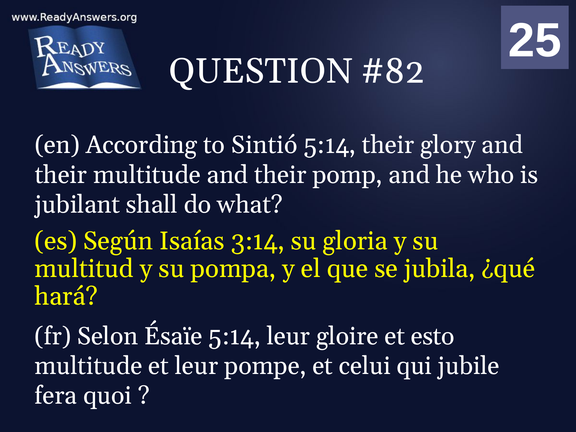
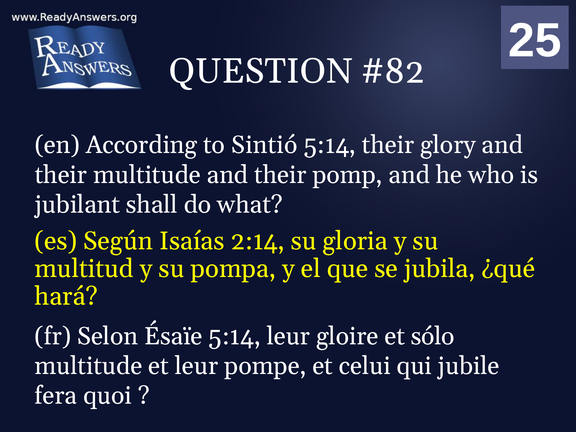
3:14: 3:14 -> 2:14 (258, 241)
esto: esto -> sólo (433, 336)
